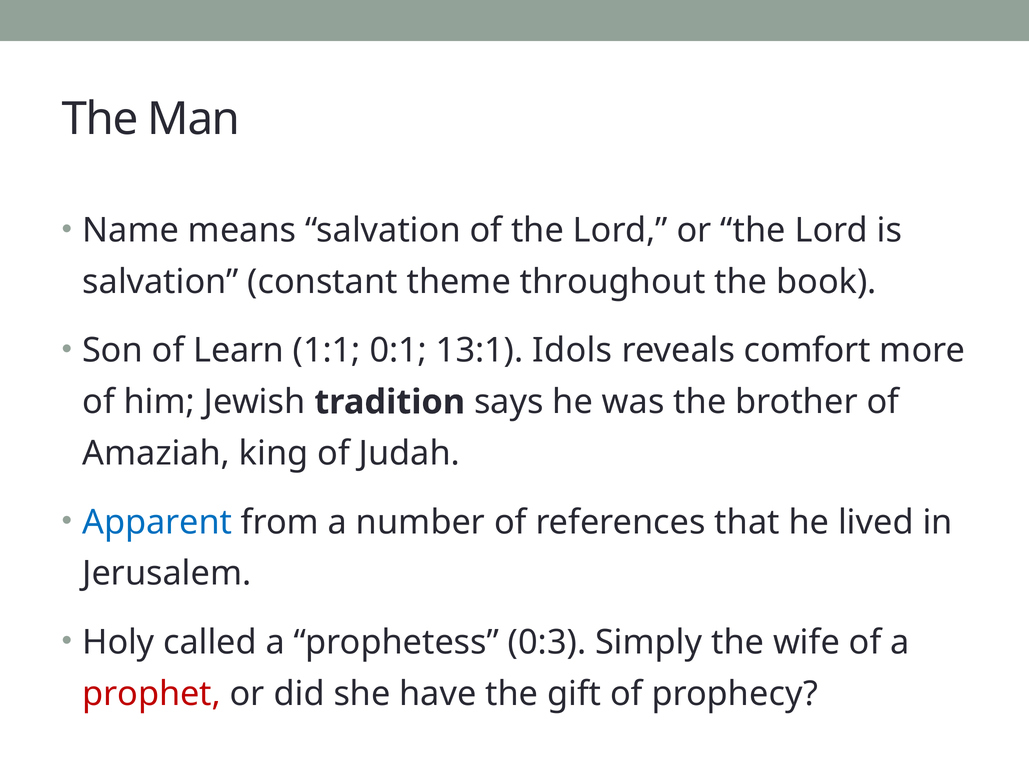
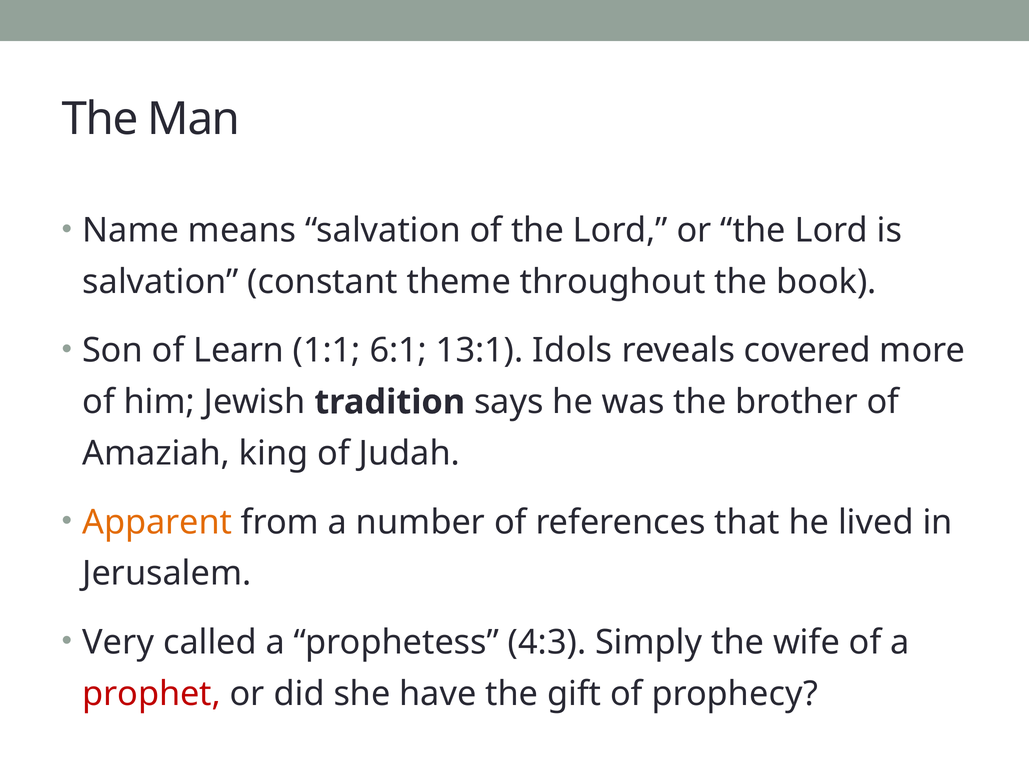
0:1: 0:1 -> 6:1 (398, 351)
comfort: comfort -> covered (807, 351)
Apparent colour: blue -> orange (157, 522)
Holy: Holy -> Very (118, 642)
0:3: 0:3 -> 4:3 (547, 642)
